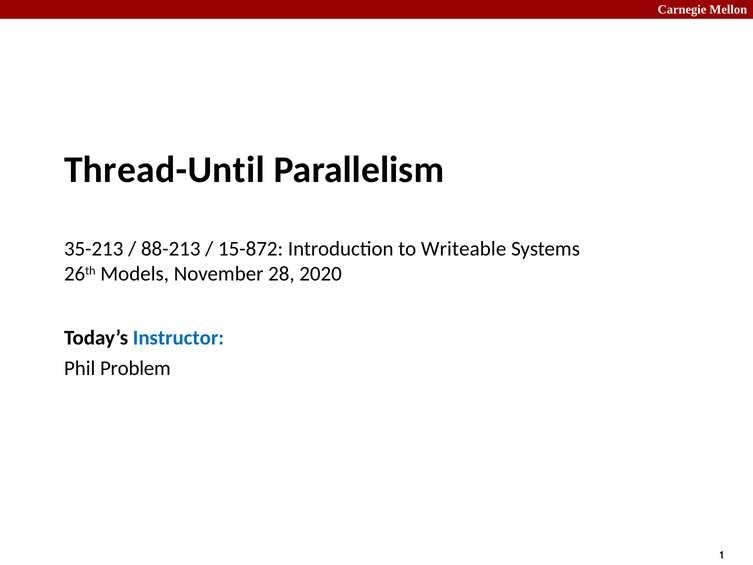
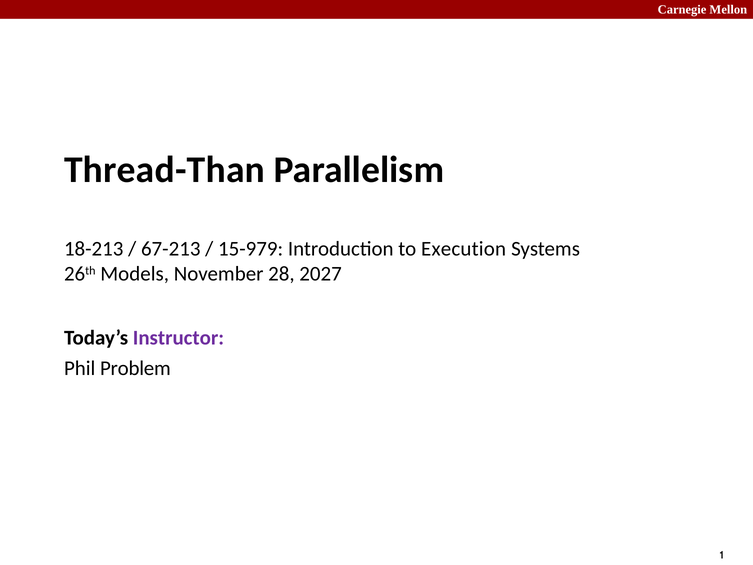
Thread-Until: Thread-Until -> Thread-Than (165, 170)
35-213: 35-213 -> 18-213 (94, 249)
88-213: 88-213 -> 67-213 (171, 249)
15-872: 15-872 -> 15-979 (251, 249)
Writeable: Writeable -> Execution (464, 249)
2020: 2020 -> 2027 (321, 274)
Instructor colour: blue -> purple (178, 338)
